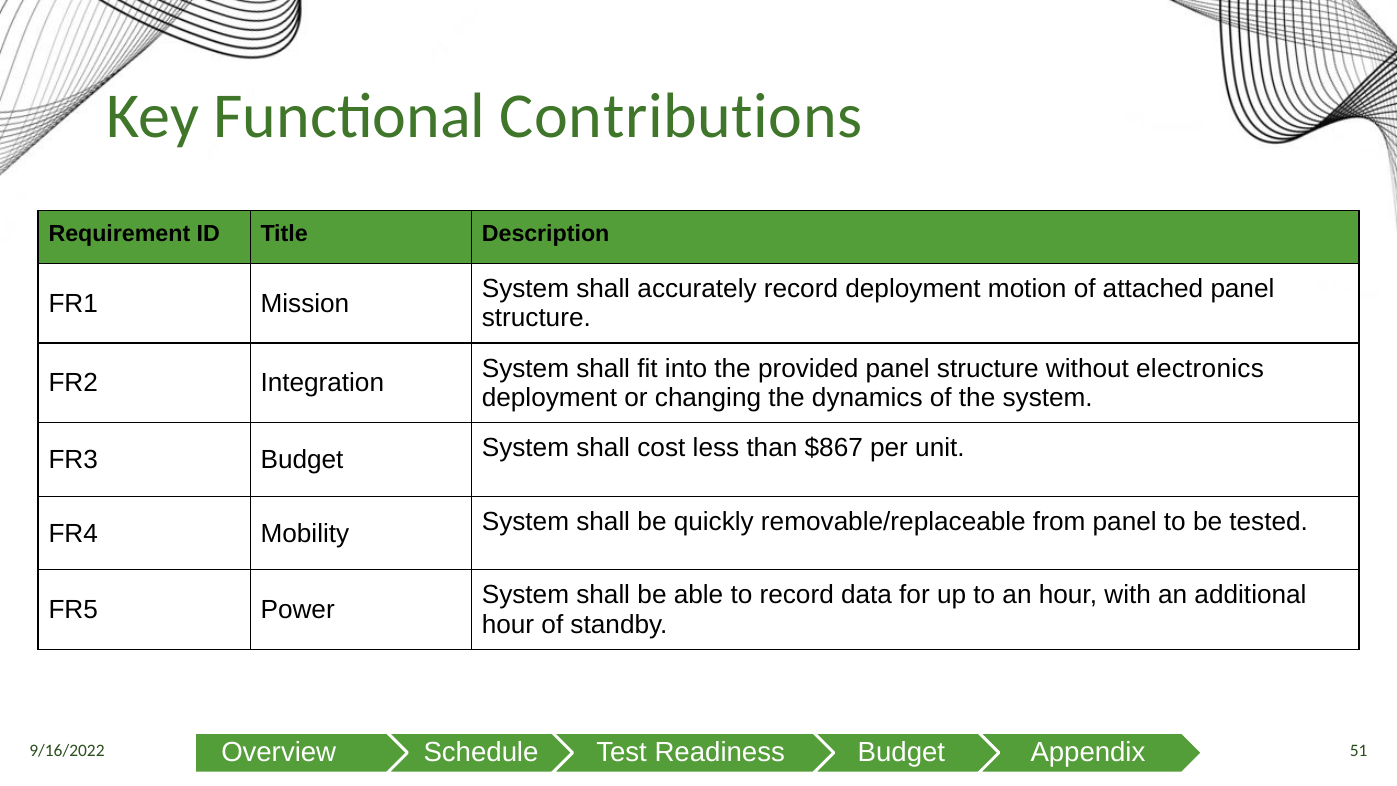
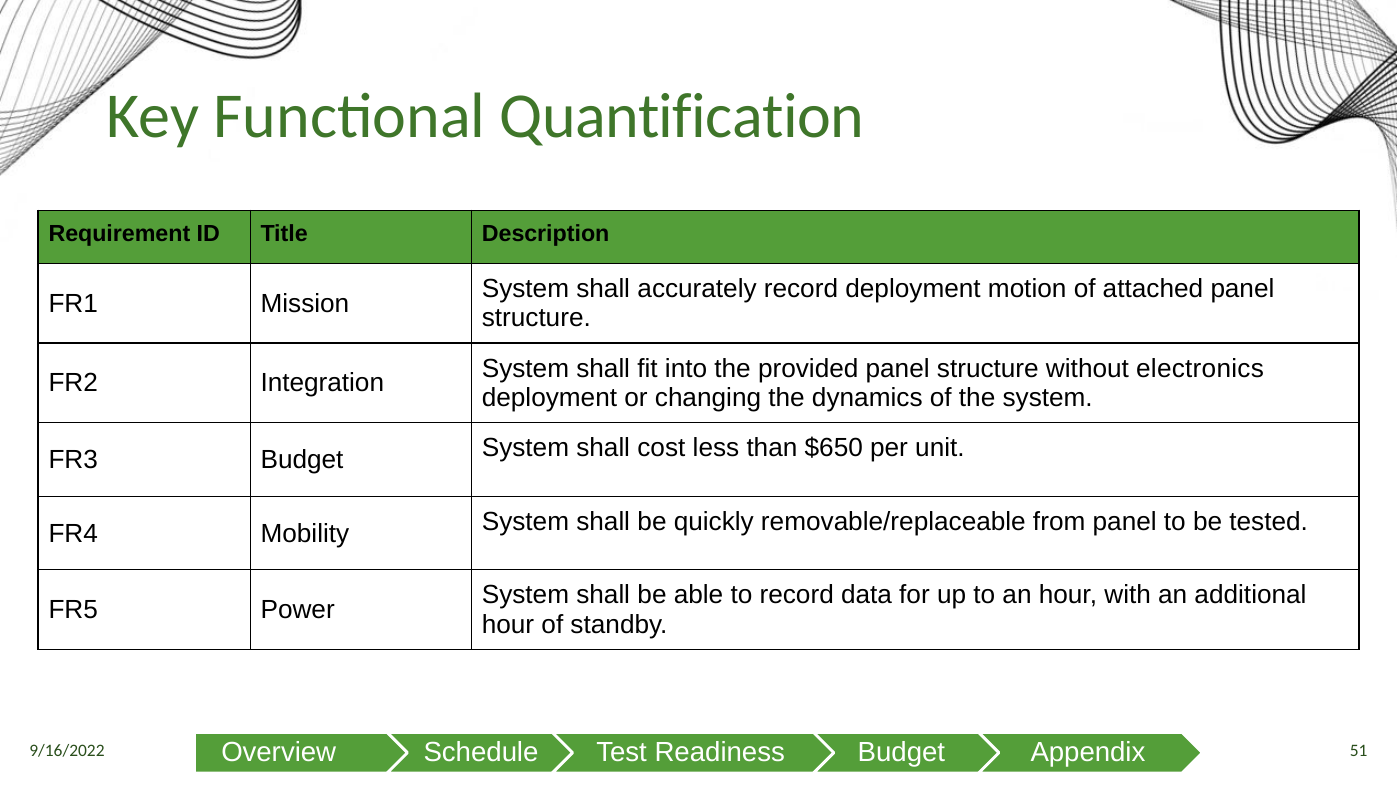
Contributions: Contributions -> Quantification (682, 116)
$867: $867 -> $650 (834, 448)
